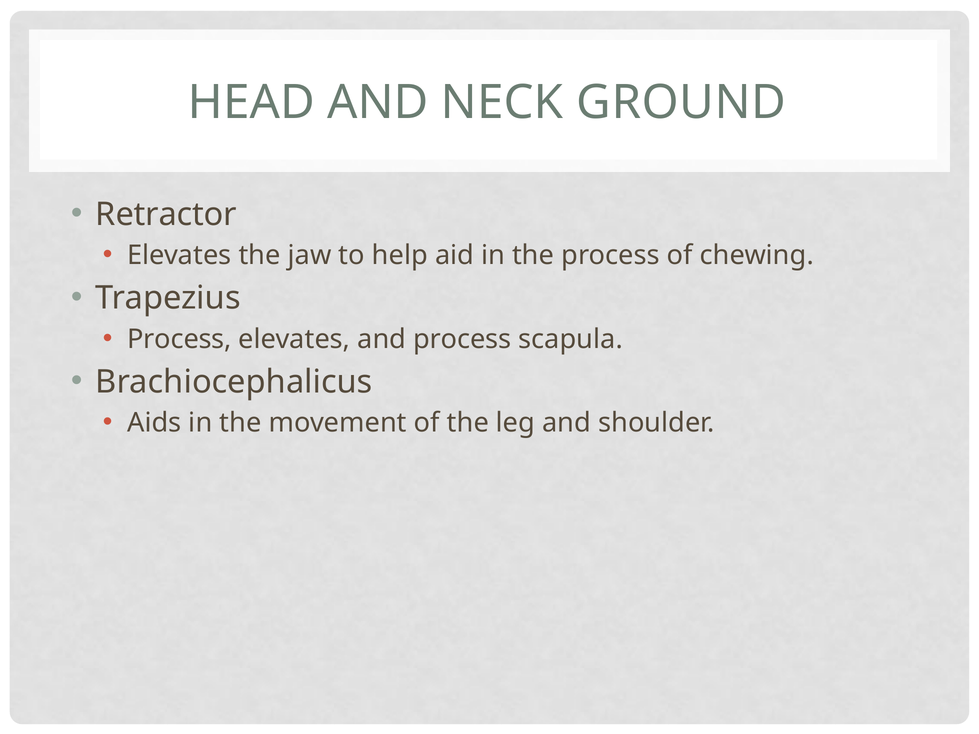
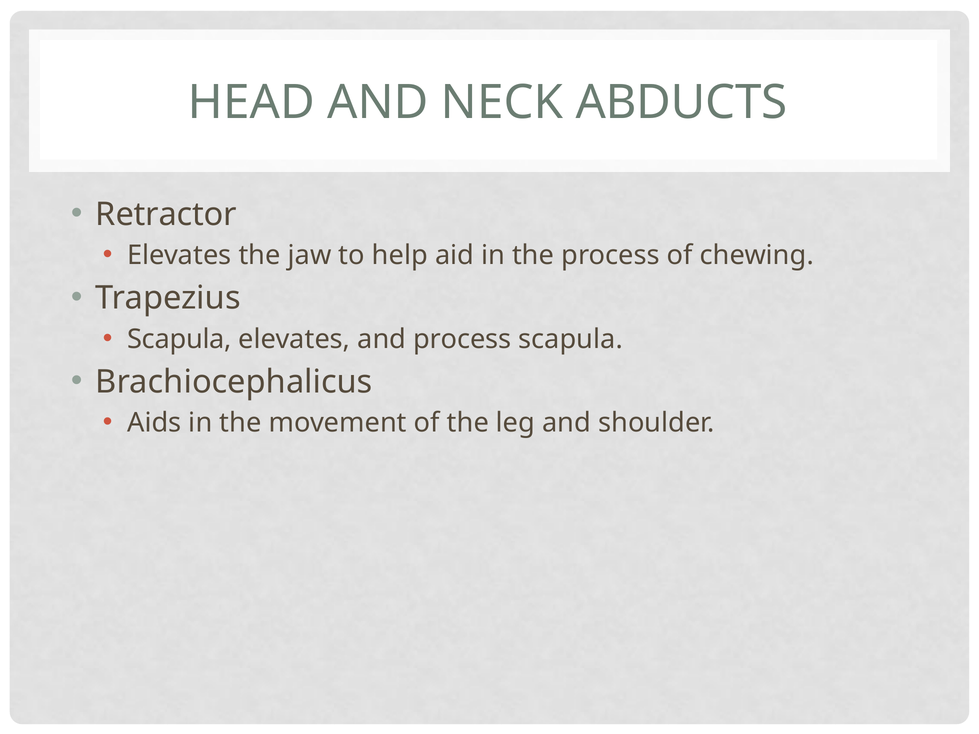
GROUND: GROUND -> ABDUCTS (682, 103)
Process: Process -> Scapula (179, 339)
